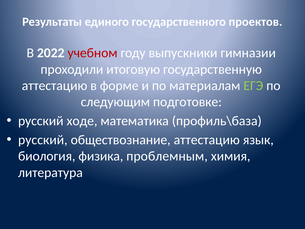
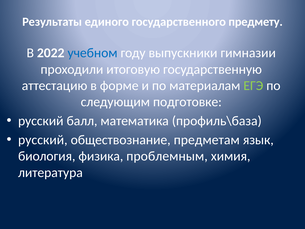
проектов: проектов -> предмету (256, 22)
учебном colour: red -> blue (93, 53)
ходе: ходе -> балл (82, 121)
обществознание аттестацию: аттестацию -> предметам (207, 140)
